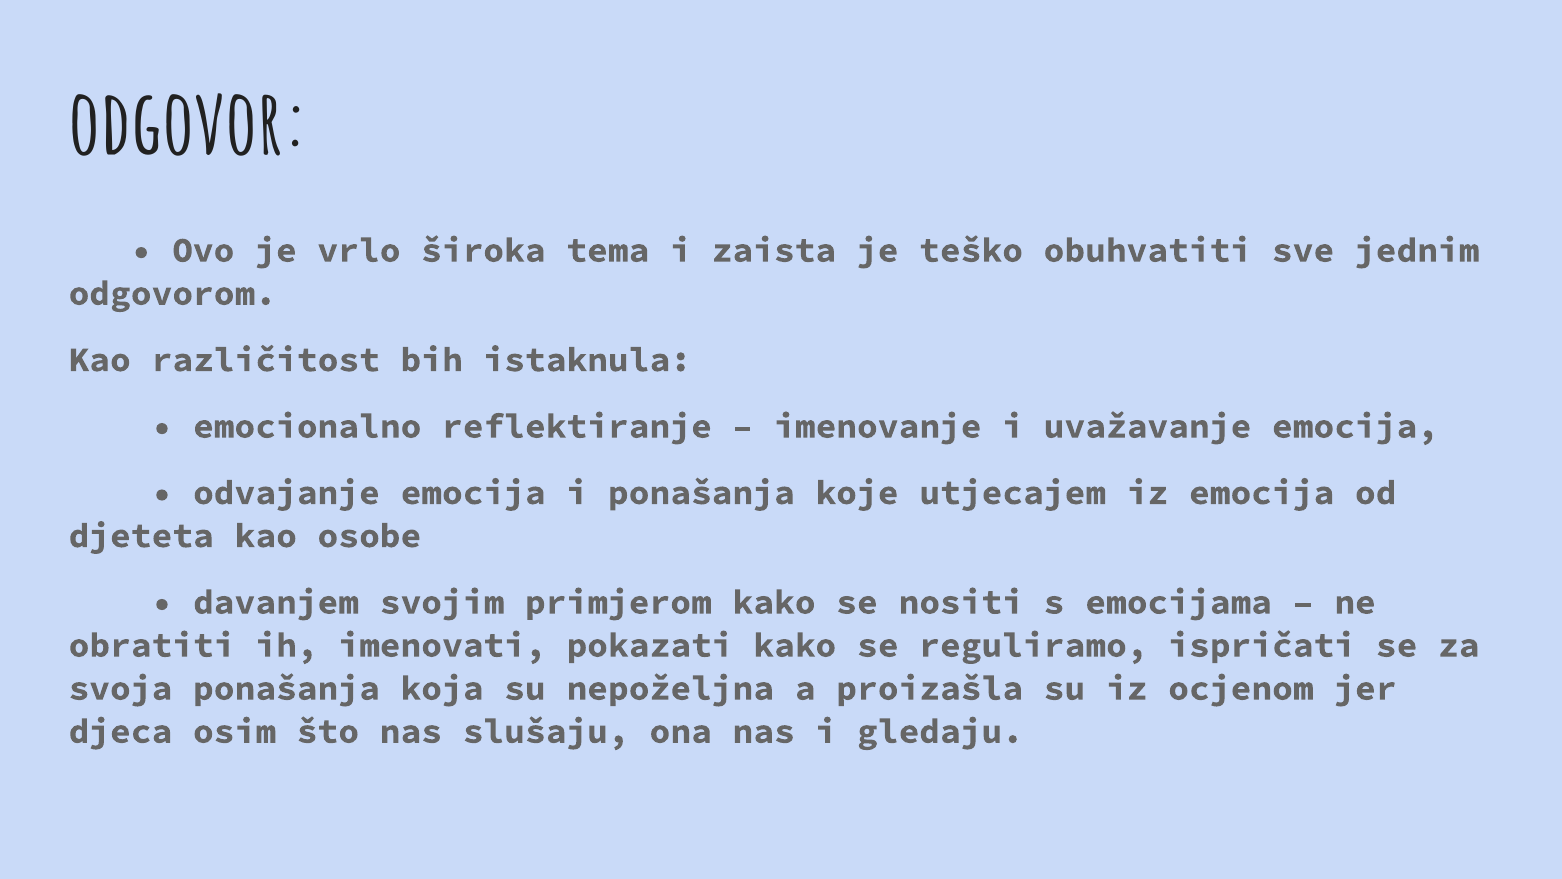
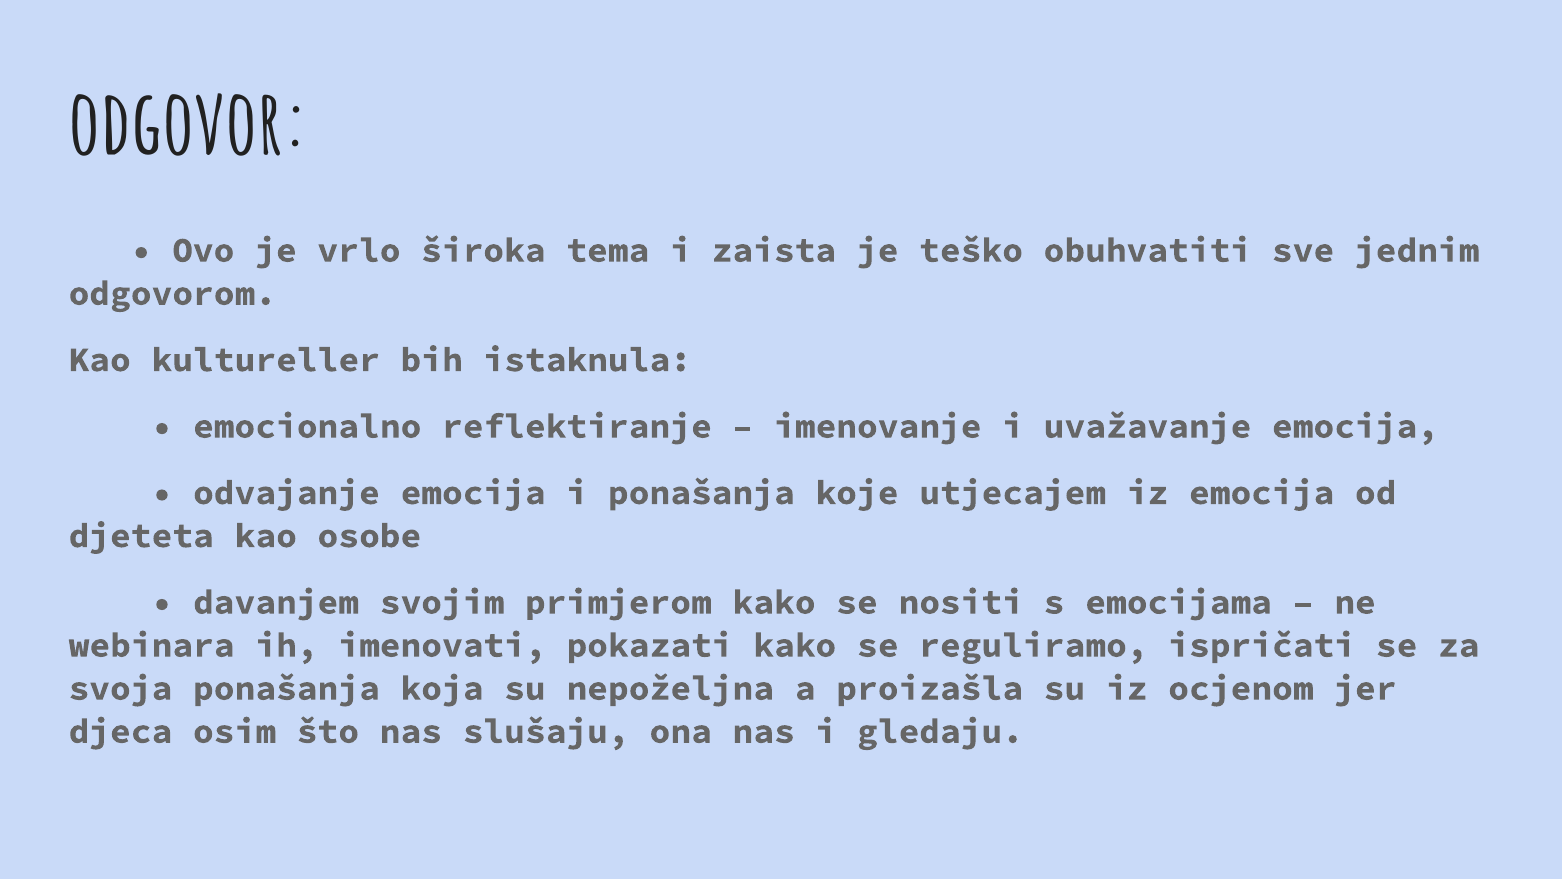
različitost: različitost -> kultureller (266, 360)
obratiti: obratiti -> webinara (152, 645)
